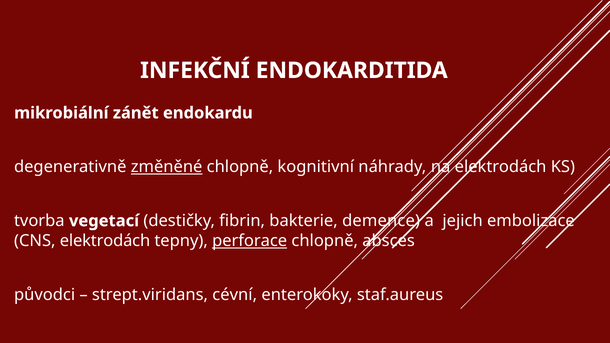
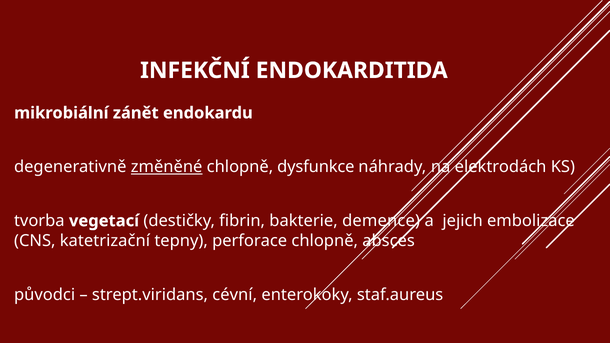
kognitivní: kognitivní -> dysfunkce (316, 167)
CNS elektrodách: elektrodách -> katetrizační (105, 241)
perforace underline: present -> none (250, 241)
